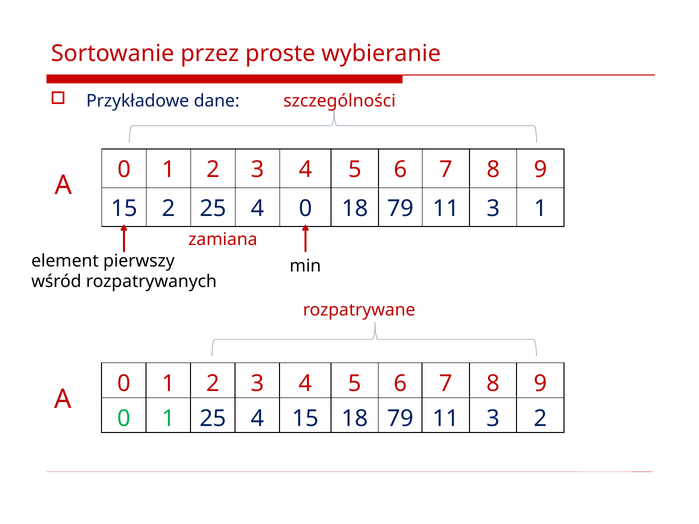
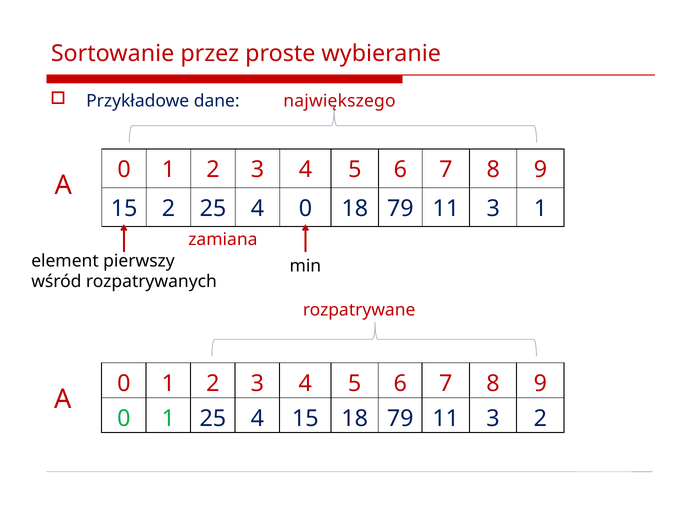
szczególności: szczególności -> największego (339, 101)
